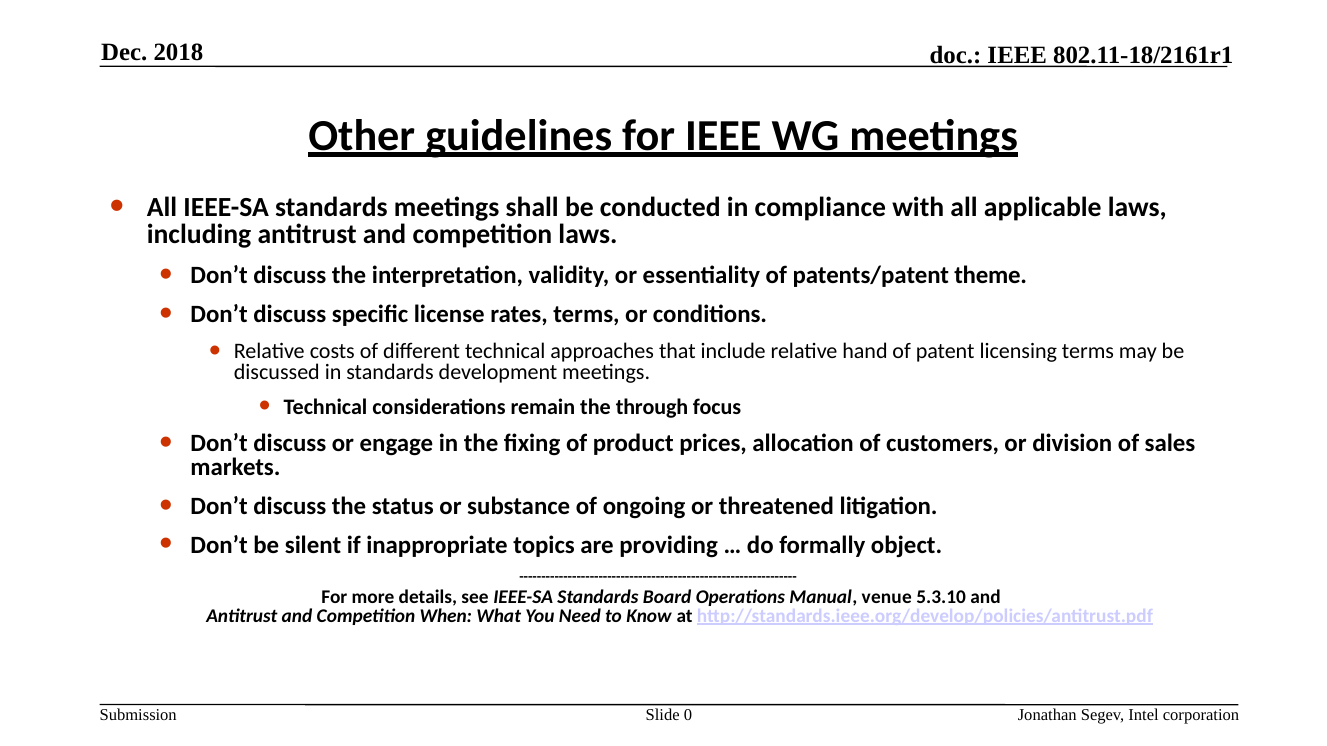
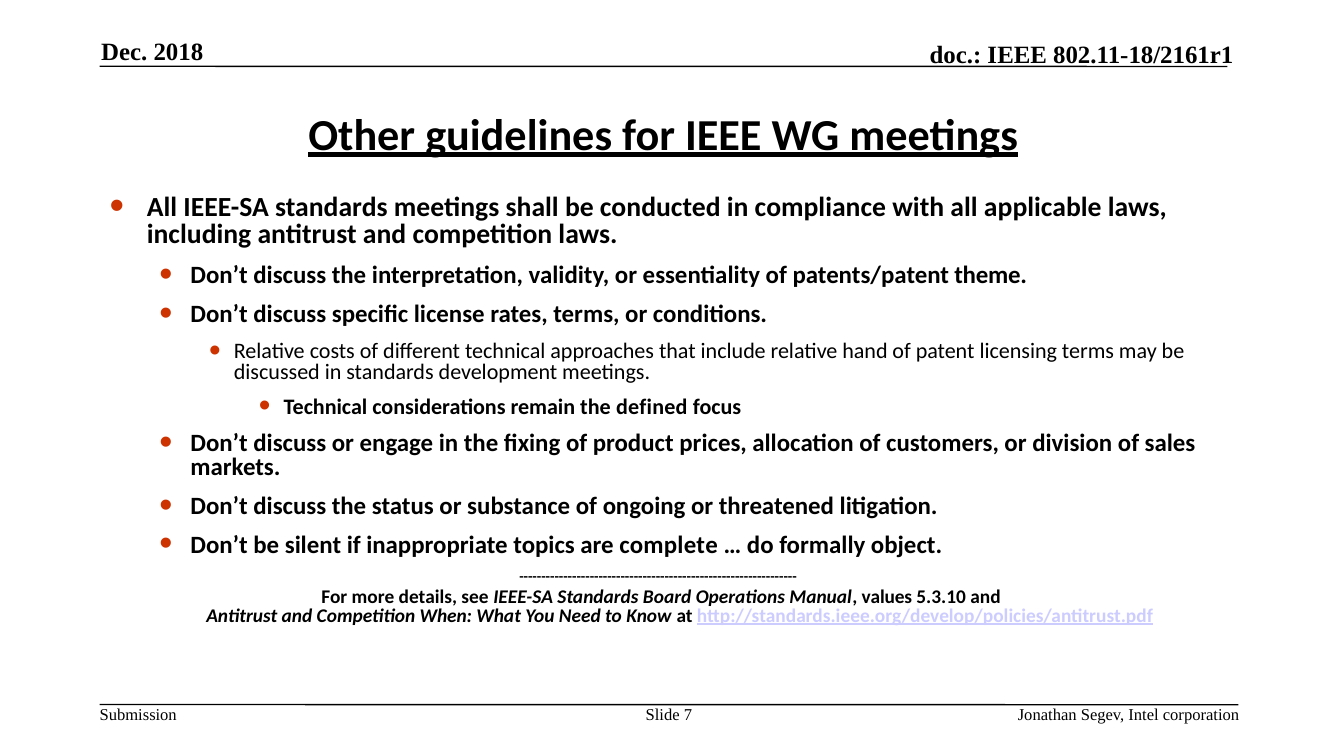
through: through -> defined (652, 407)
providing: providing -> complete (669, 545)
venue: venue -> values (887, 597)
0: 0 -> 7 (688, 716)
